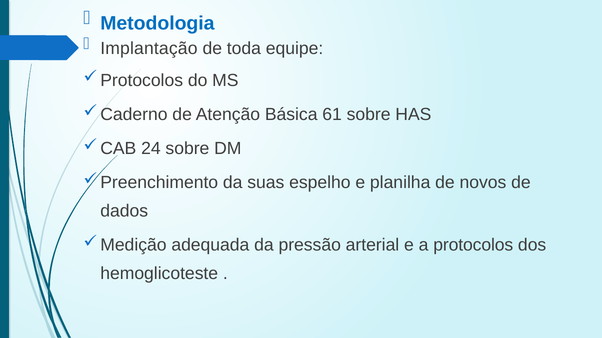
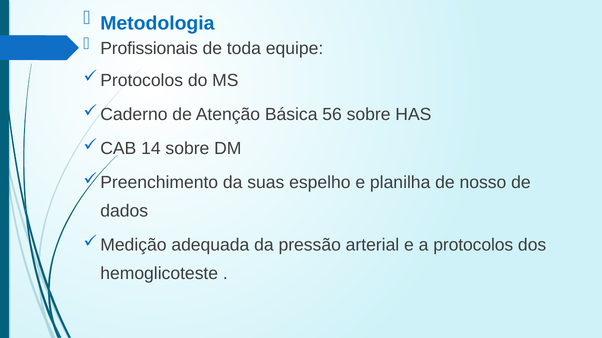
Implantação: Implantação -> Profissionais (149, 49)
61: 61 -> 56 (332, 115)
24: 24 -> 14 (151, 149)
novos: novos -> nosso (483, 183)
